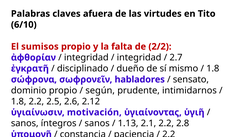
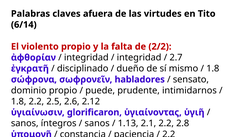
6/10: 6/10 -> 6/14 (24, 25)
sumisos: sumisos -> violento (40, 47)
según: según -> puede (100, 91)
motivación: motivación -> glorificaron (94, 113)
